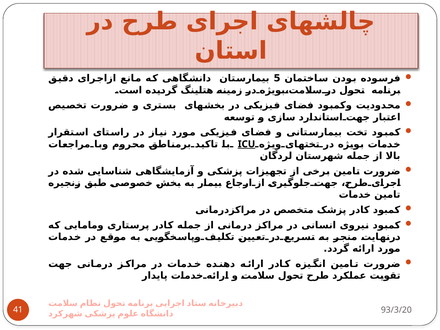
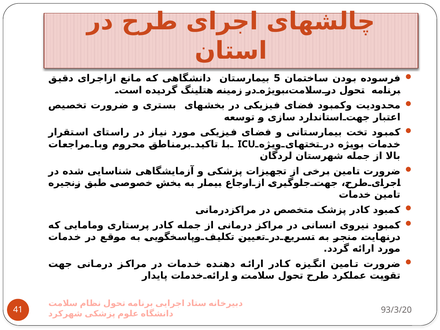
ICU underline: present -> none (246, 144)
